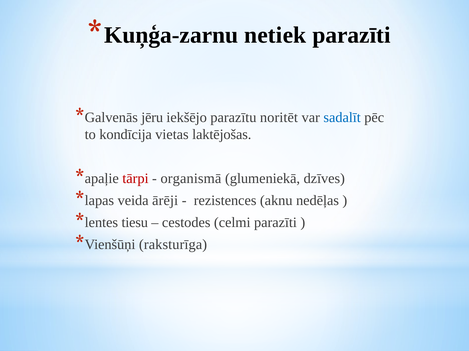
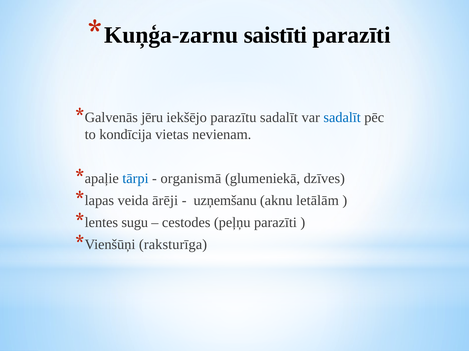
netiek: netiek -> saistīti (275, 35)
parazītu noritēt: noritēt -> sadalīt (279, 118)
laktējošas: laktējošas -> nevienam (222, 135)
tārpi colour: red -> blue (135, 179)
rezistences: rezistences -> uzņemšanu (225, 201)
nedēļas: nedēļas -> letālām (317, 201)
tiesu: tiesu -> sugu (135, 223)
celmi: celmi -> peļņu (232, 223)
